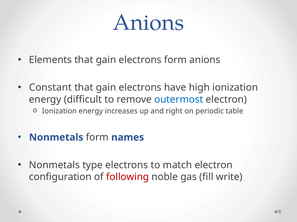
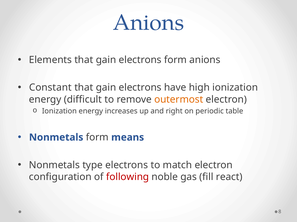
outermost colour: blue -> orange (179, 100)
names: names -> means (128, 138)
write: write -> react (229, 177)
